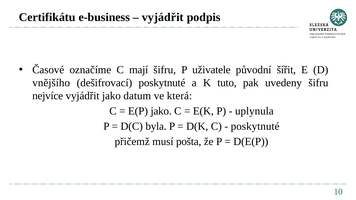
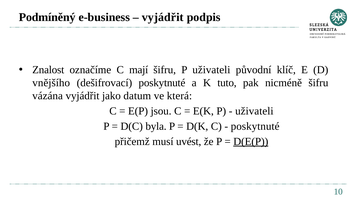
Certifikátu: Certifikátu -> Podmíněný (47, 17)
Časové: Časové -> Znalost (48, 70)
P uživatele: uživatele -> uživateli (211, 70)
šířit: šířit -> klíč (286, 70)
uvedeny: uvedeny -> nicméně (284, 83)
nejvíce: nejvíce -> vázána (48, 96)
E(P jako: jako -> jsou (161, 111)
uplynula: uplynula -> uživateli (254, 111)
pošta: pošta -> uvést (189, 142)
D(E(P underline: none -> present (251, 142)
